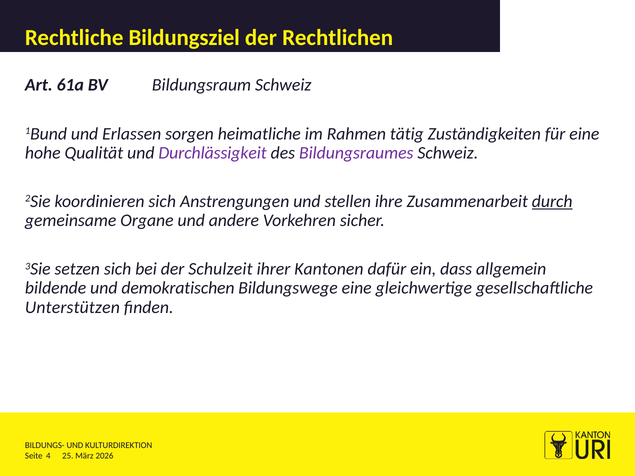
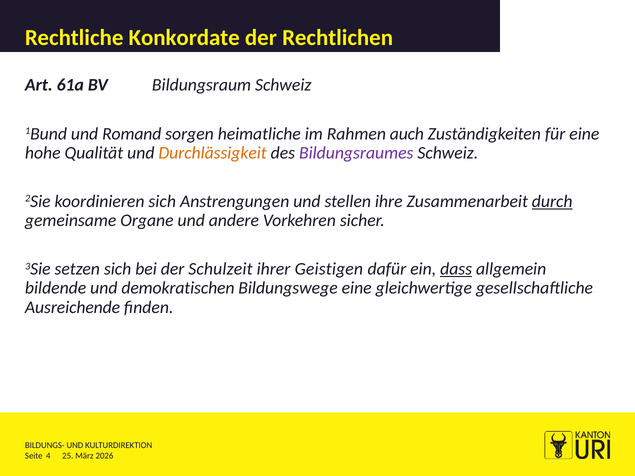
Bildungsziel: Bildungsziel -> Konkordate (184, 38)
Erlassen: Erlassen -> Romand (132, 134)
tätig: tätig -> auch (407, 134)
Durchlässigkeit colour: purple -> orange (213, 153)
Kantonen: Kantonen -> Geistigen (329, 269)
dass underline: none -> present (456, 269)
Unterstützen: Unterstützen -> Ausreichende (73, 307)
